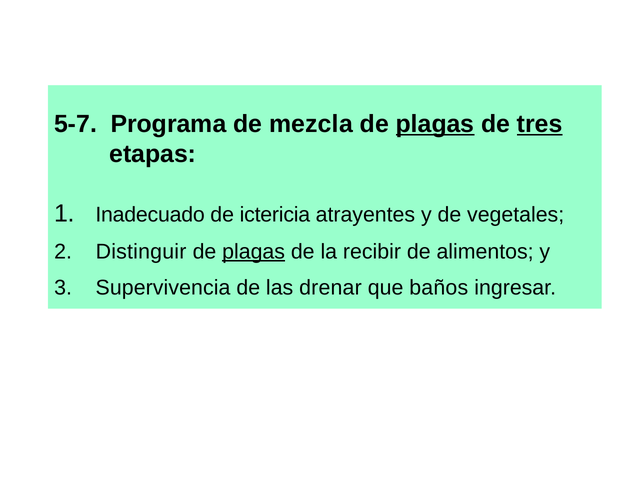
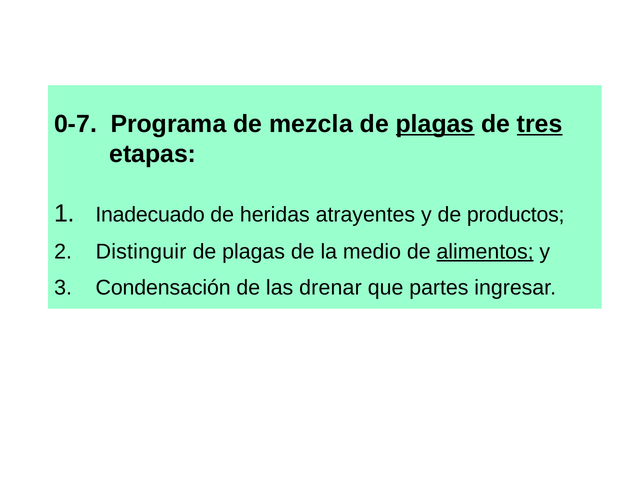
5-7: 5-7 -> 0-7 (76, 124)
ictericia: ictericia -> heridas (275, 215)
vegetales: vegetales -> productos (516, 215)
plagas underline: present -> none (254, 252)
recibir: recibir -> medio (372, 252)
alimentos underline: none -> present (485, 252)
Supervivencia: Supervivencia -> Condensación (163, 288)
baños: baños -> partes (439, 288)
